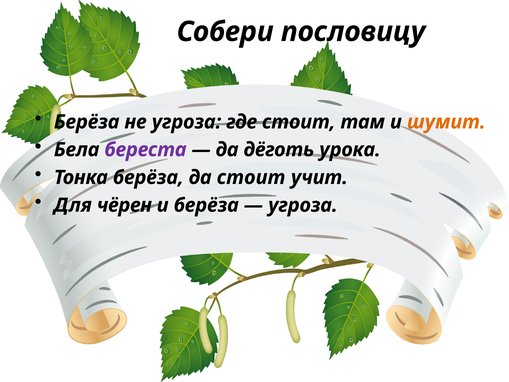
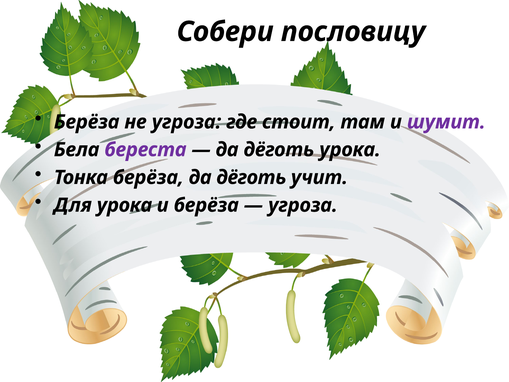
шумит colour: orange -> purple (446, 122)
берёза да стоит: стоит -> дёготь (251, 177)
Для чёрен: чёрен -> урока (124, 205)
